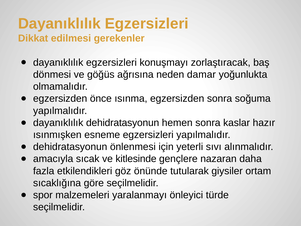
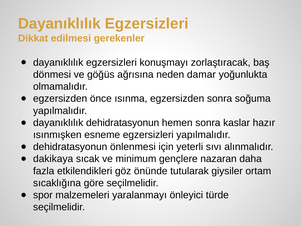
amacıyla: amacıyla -> dakikaya (53, 159)
kitlesinde: kitlesinde -> minimum (136, 159)
